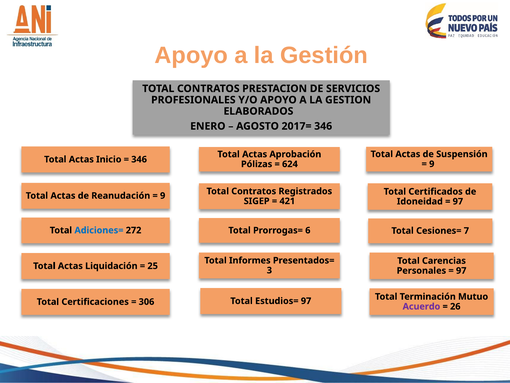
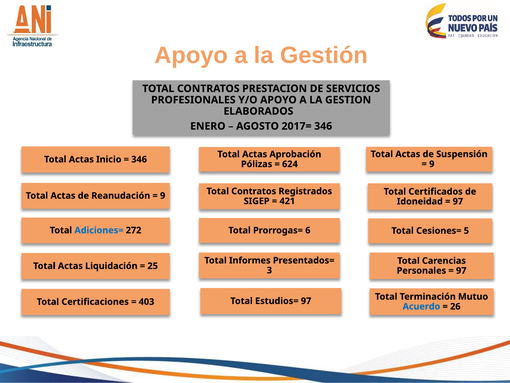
7: 7 -> 5 (466, 230)
306: 306 -> 403 (146, 301)
Acuerdo colour: purple -> blue (421, 306)
